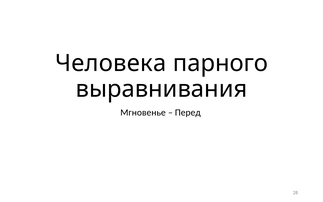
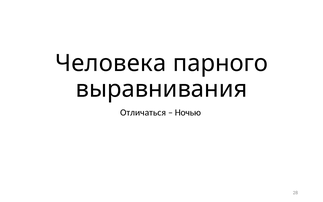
Мгновенье: Мгновенье -> Отличаться (143, 112)
Перед: Перед -> Ночью (188, 112)
